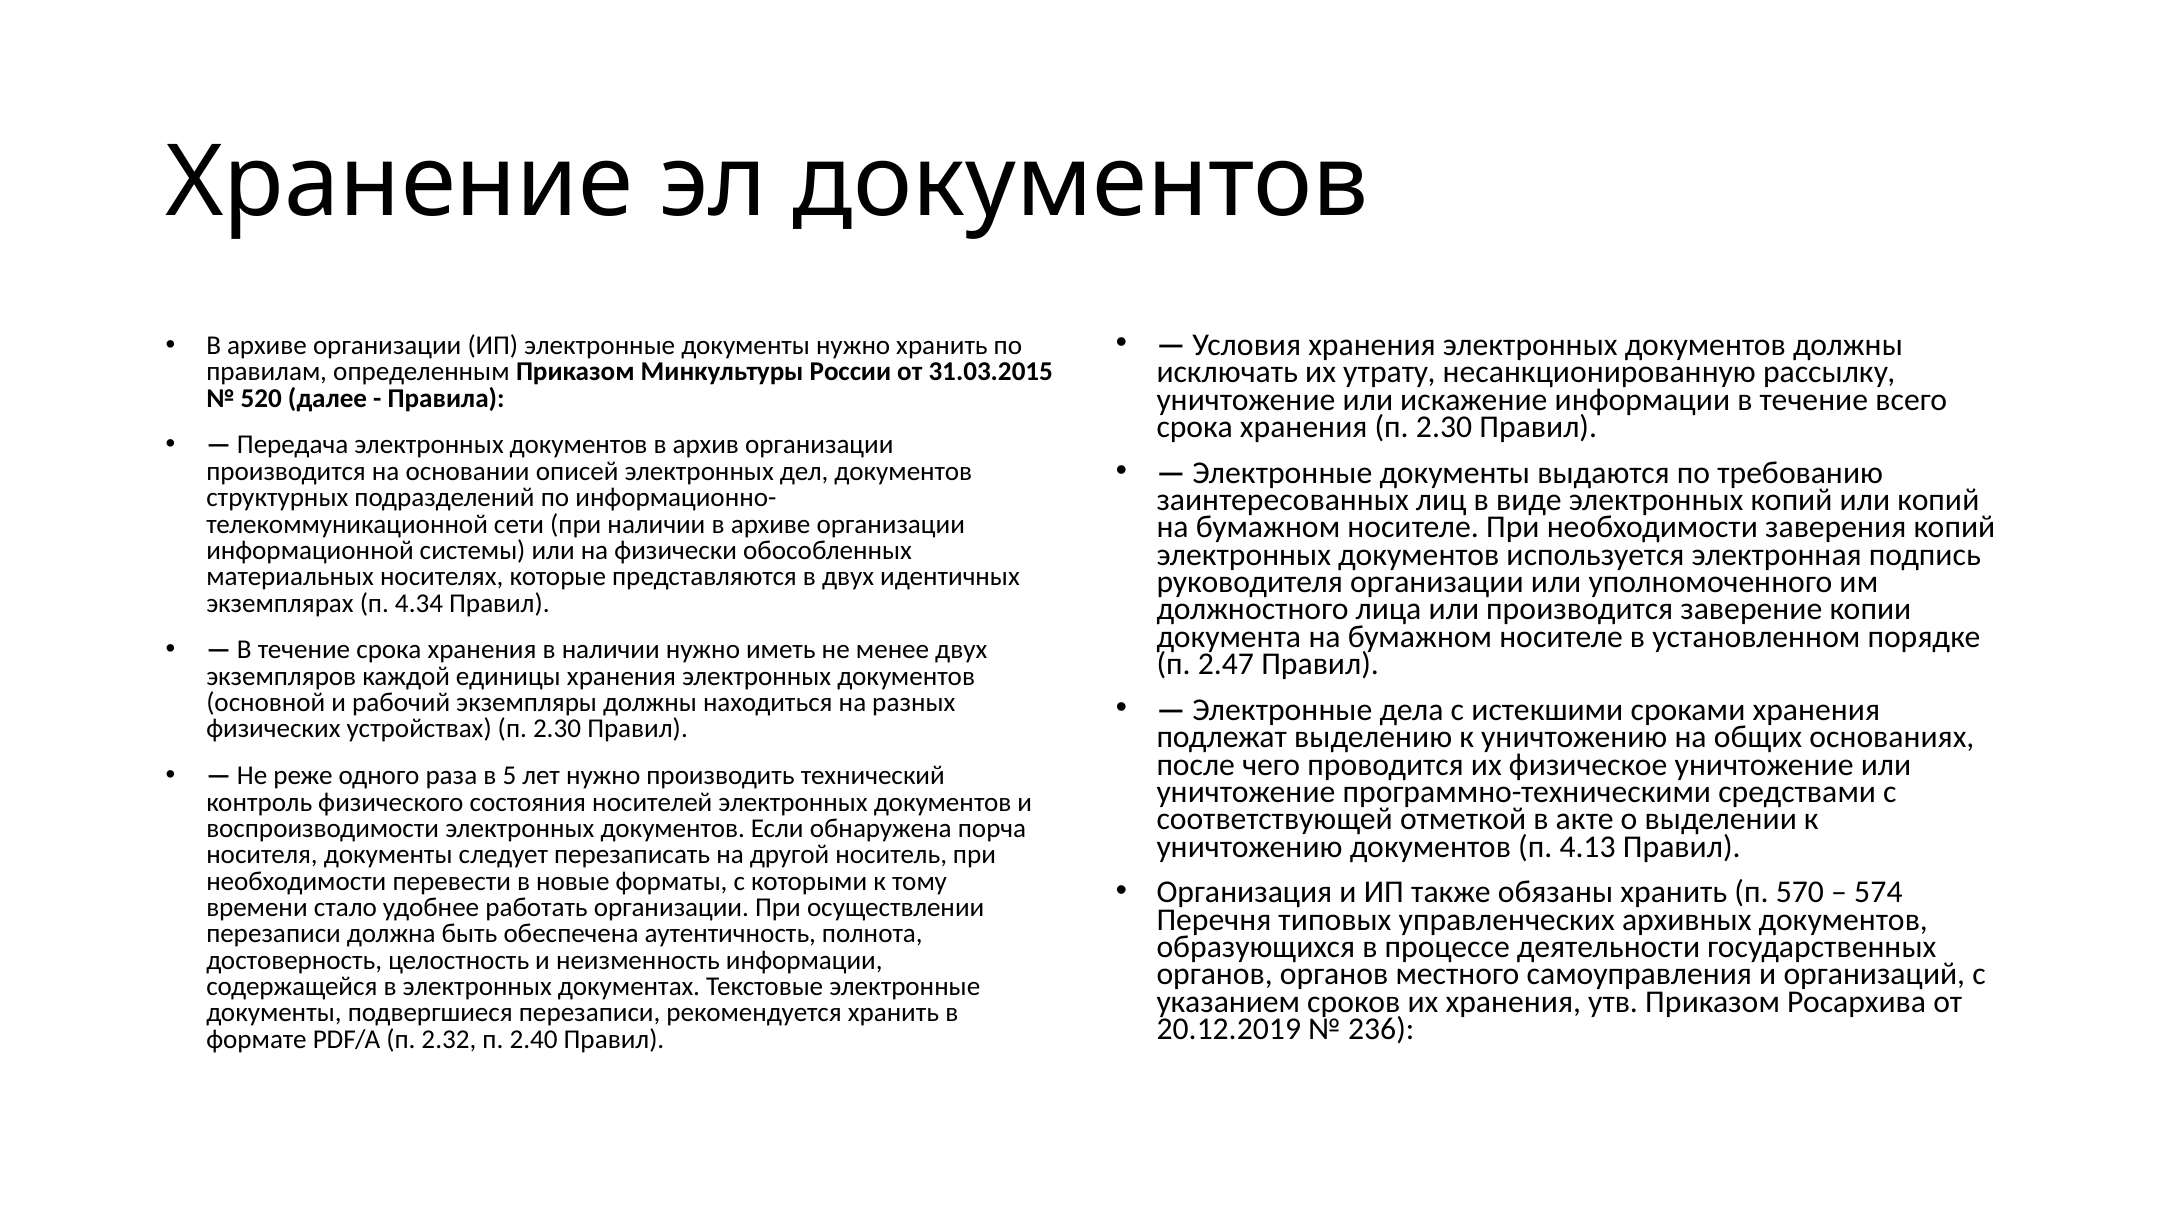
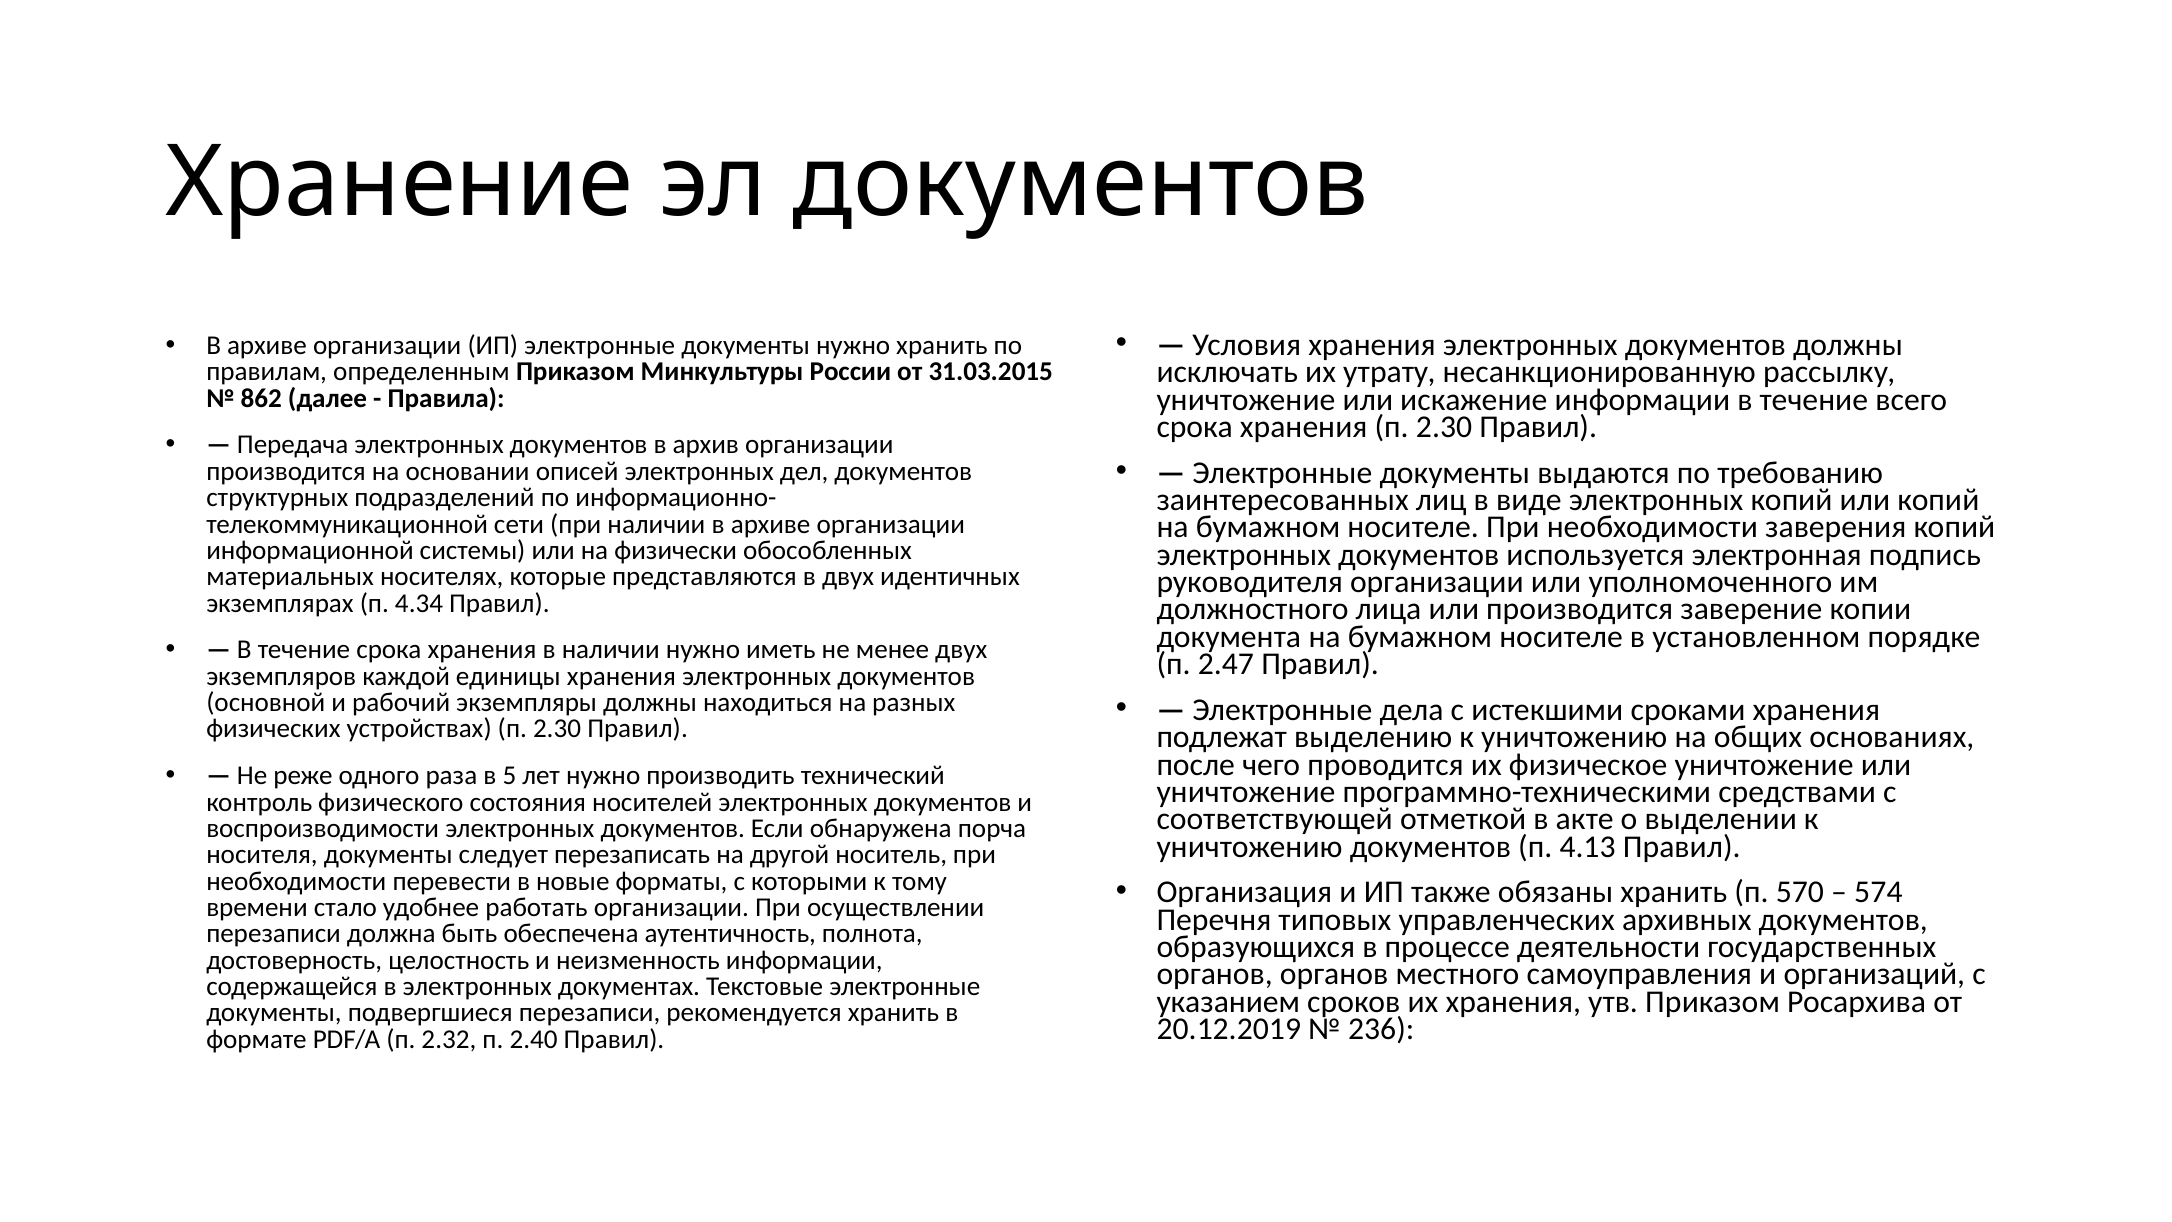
520: 520 -> 862 (261, 398)
